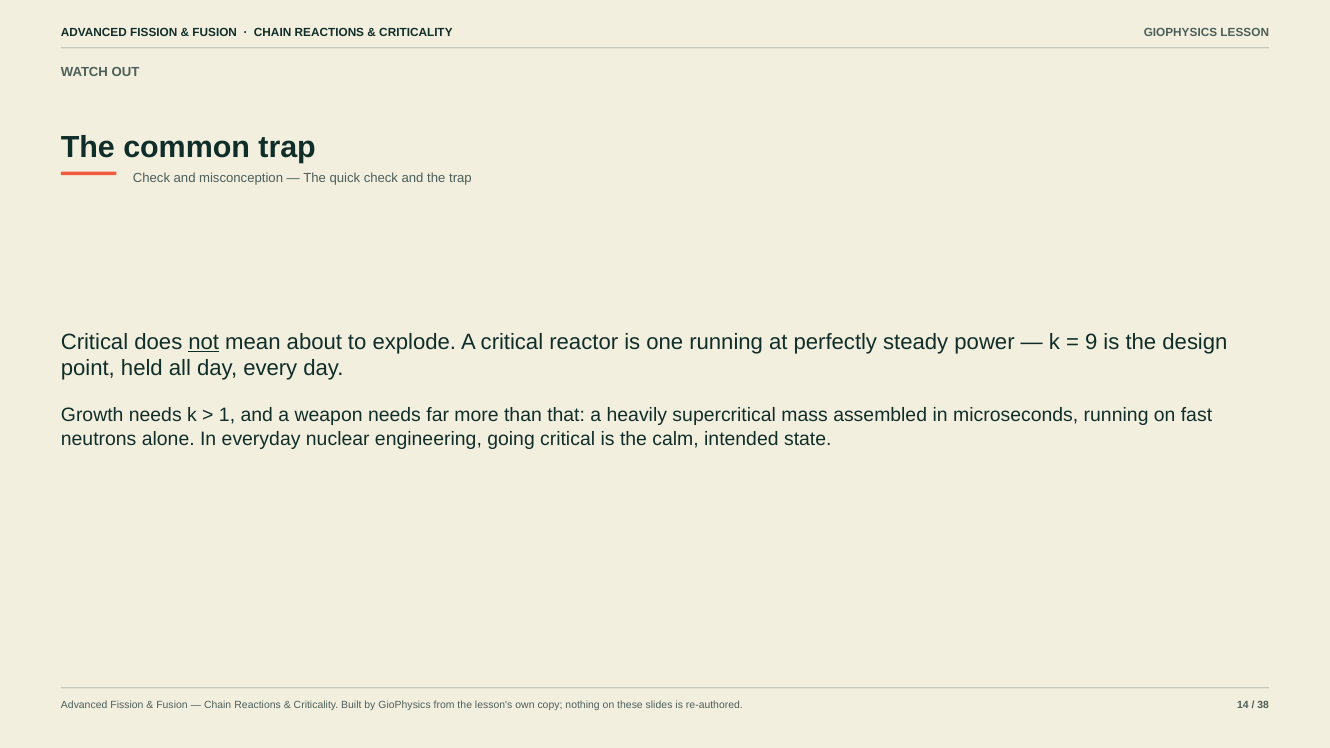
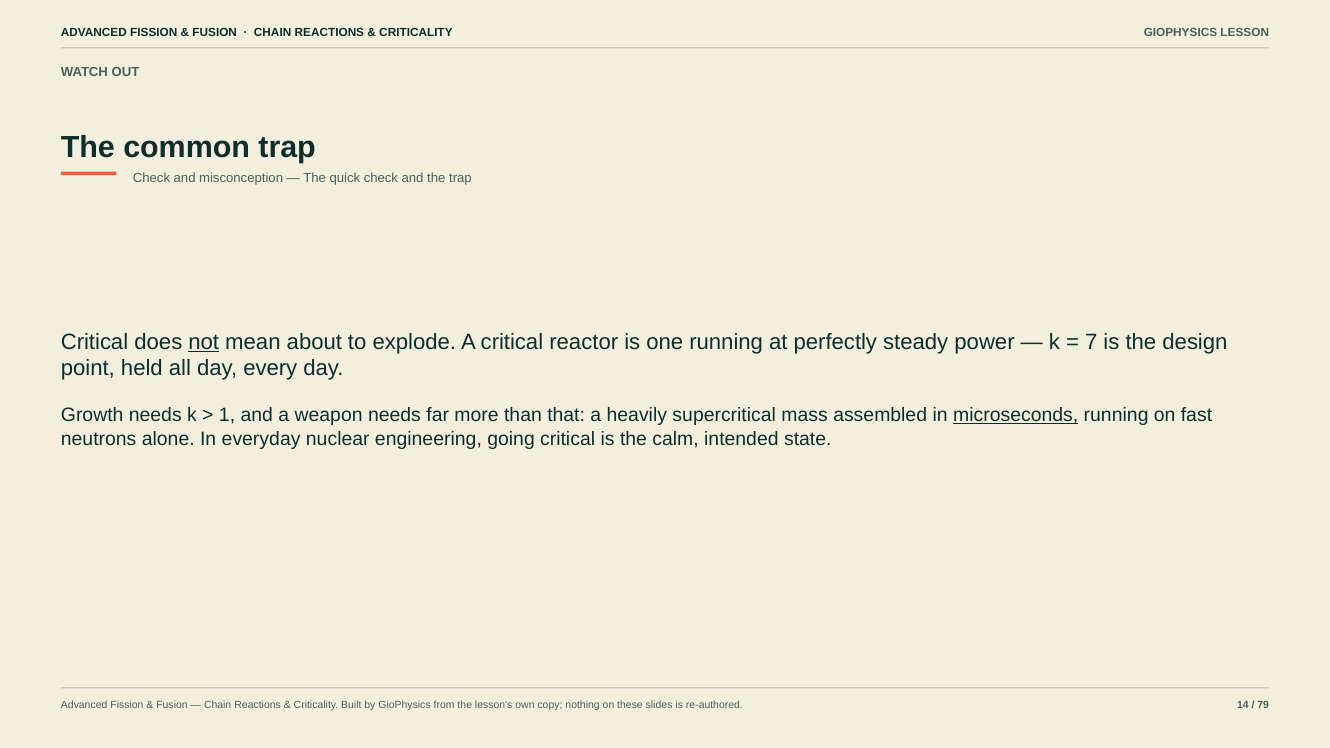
9: 9 -> 7 (1091, 342)
microseconds underline: none -> present (1016, 416)
38: 38 -> 79 (1263, 705)
